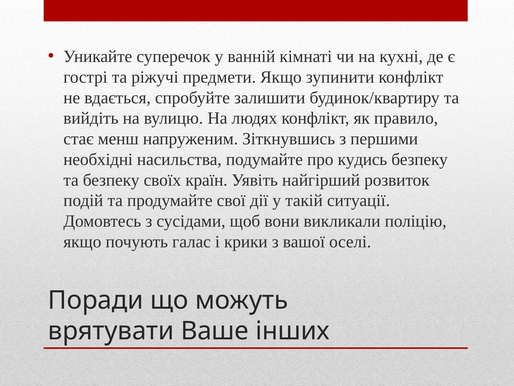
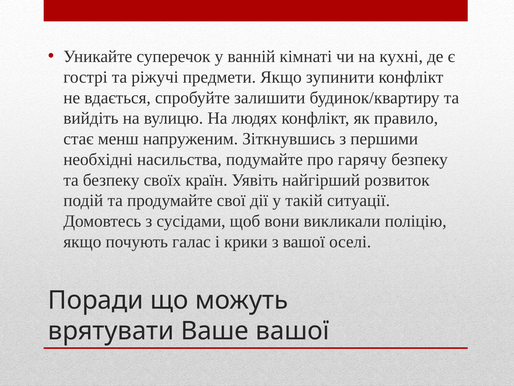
кудись: кудись -> гарячу (362, 159)
Ваше інших: інших -> вашої (293, 331)
